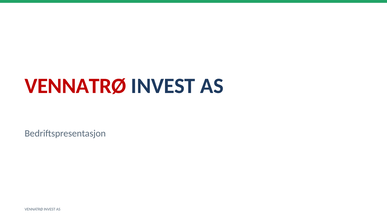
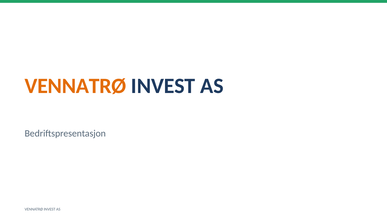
VENNATRØ colour: red -> orange (75, 86)
